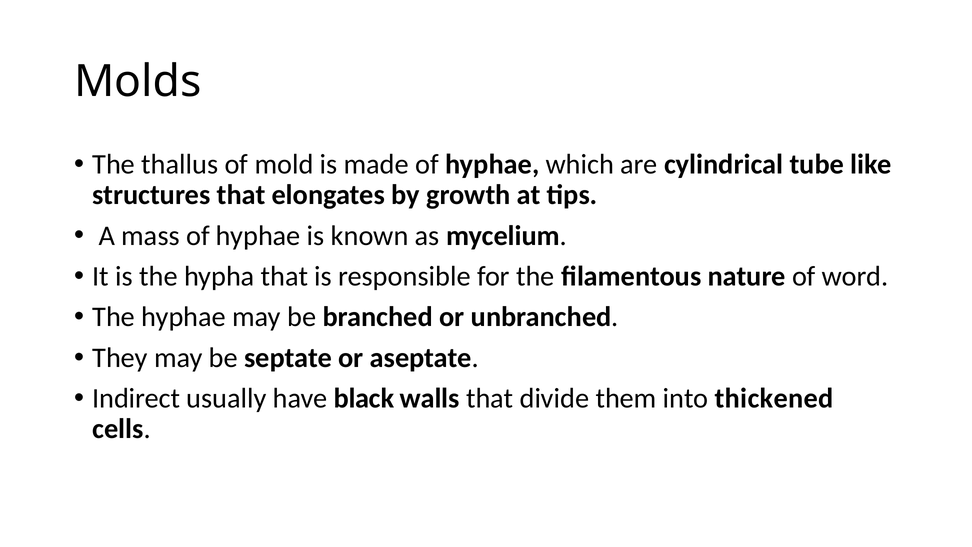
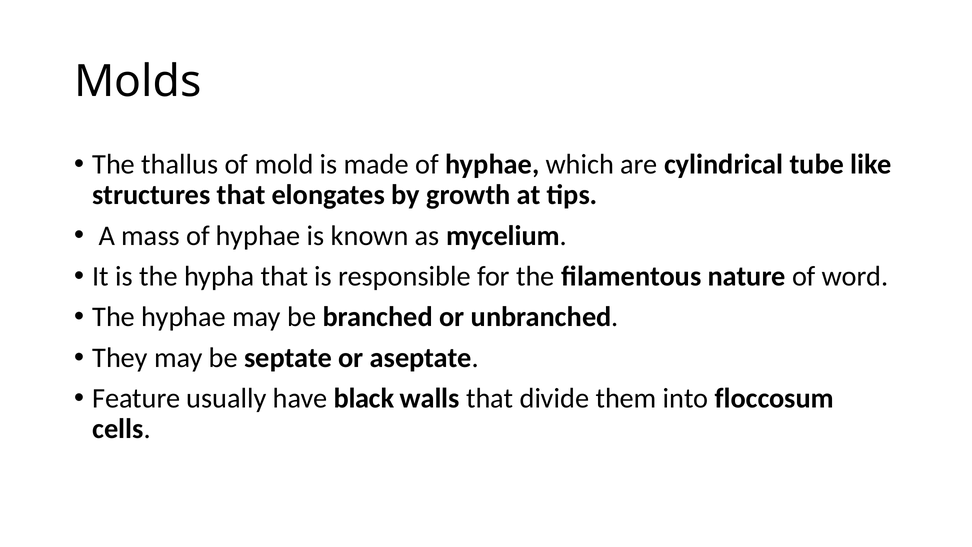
Indirect: Indirect -> Feature (136, 398)
thickened: thickened -> floccosum (774, 398)
